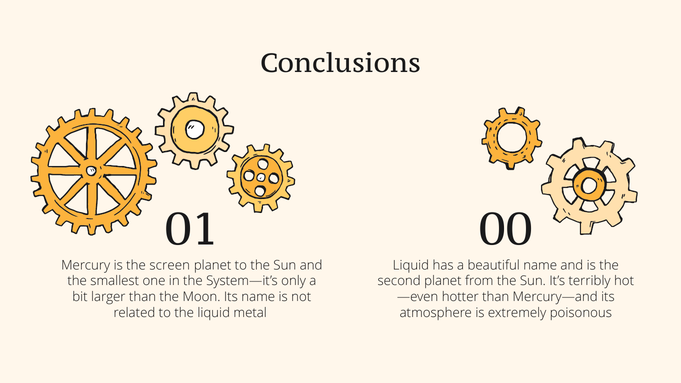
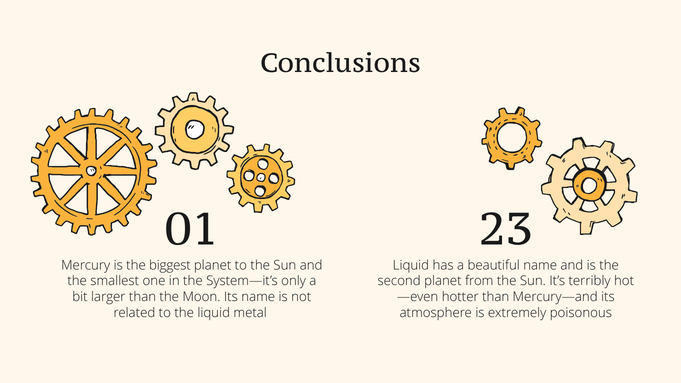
00: 00 -> 23 (506, 230)
screen: screen -> biggest (170, 265)
